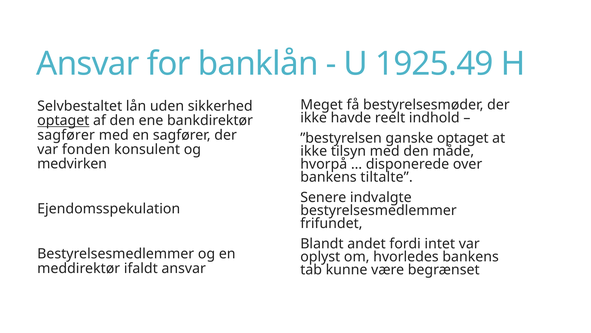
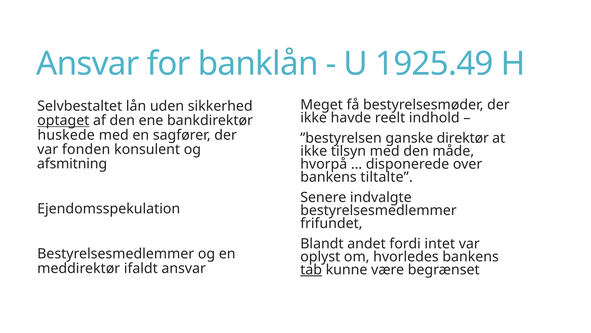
sagfører: sagfører -> huskede (66, 135)
ganske optaget: optaget -> direktør (463, 138)
medvirken: medvirken -> afsmitning (72, 164)
tab underline: none -> present (311, 269)
